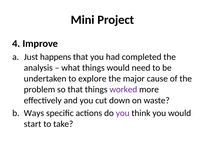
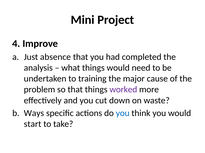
happens: happens -> absence (55, 57)
explore: explore -> training (92, 79)
you colour: purple -> blue (123, 114)
